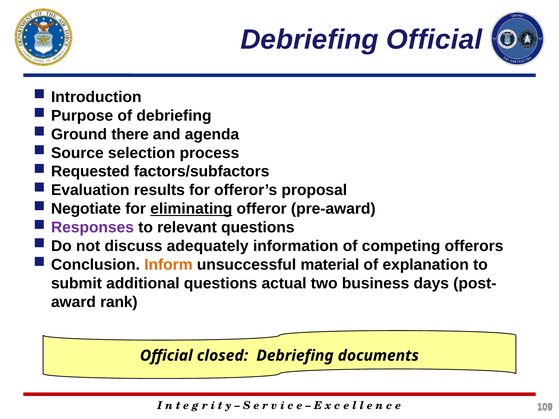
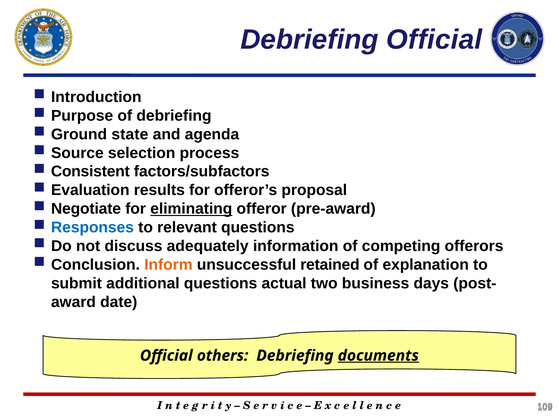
there: there -> state (130, 134)
Requested: Requested -> Consistent (90, 172)
Responses colour: purple -> blue (92, 228)
material: material -> retained (330, 265)
rank: rank -> date (119, 302)
closed: closed -> others (223, 356)
documents underline: none -> present (378, 356)
